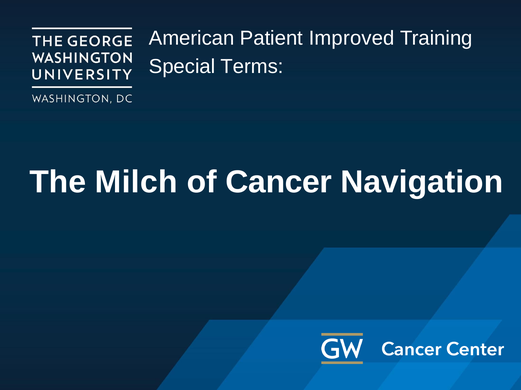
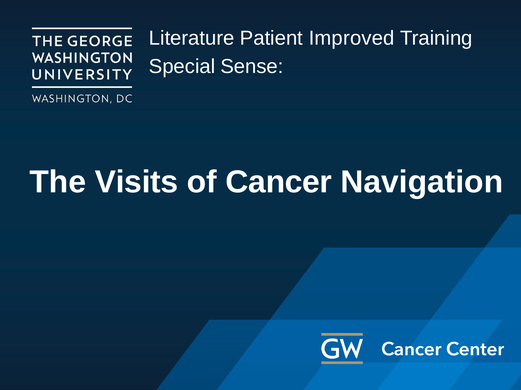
American: American -> Literature (192, 38)
Terms: Terms -> Sense (252, 67)
Milch: Milch -> Visits (137, 182)
